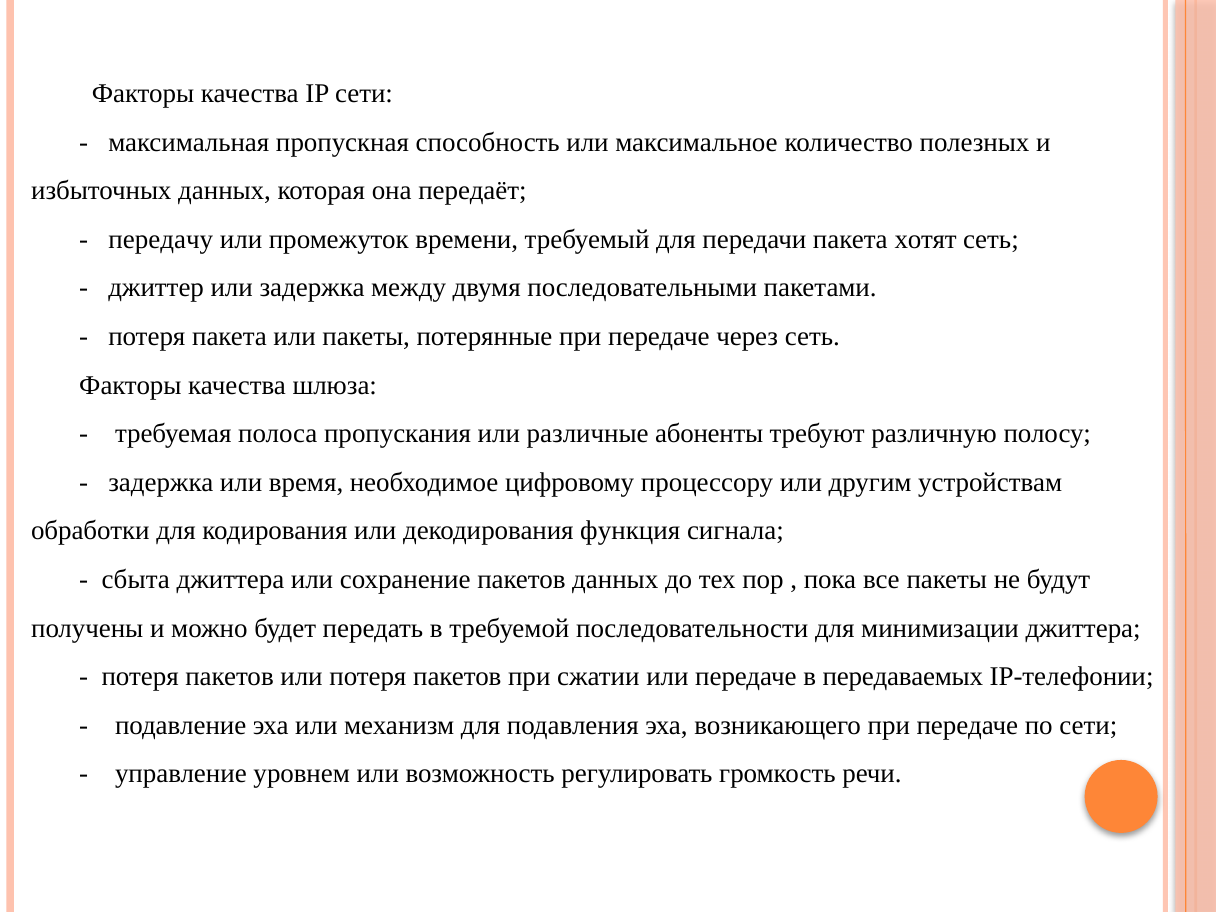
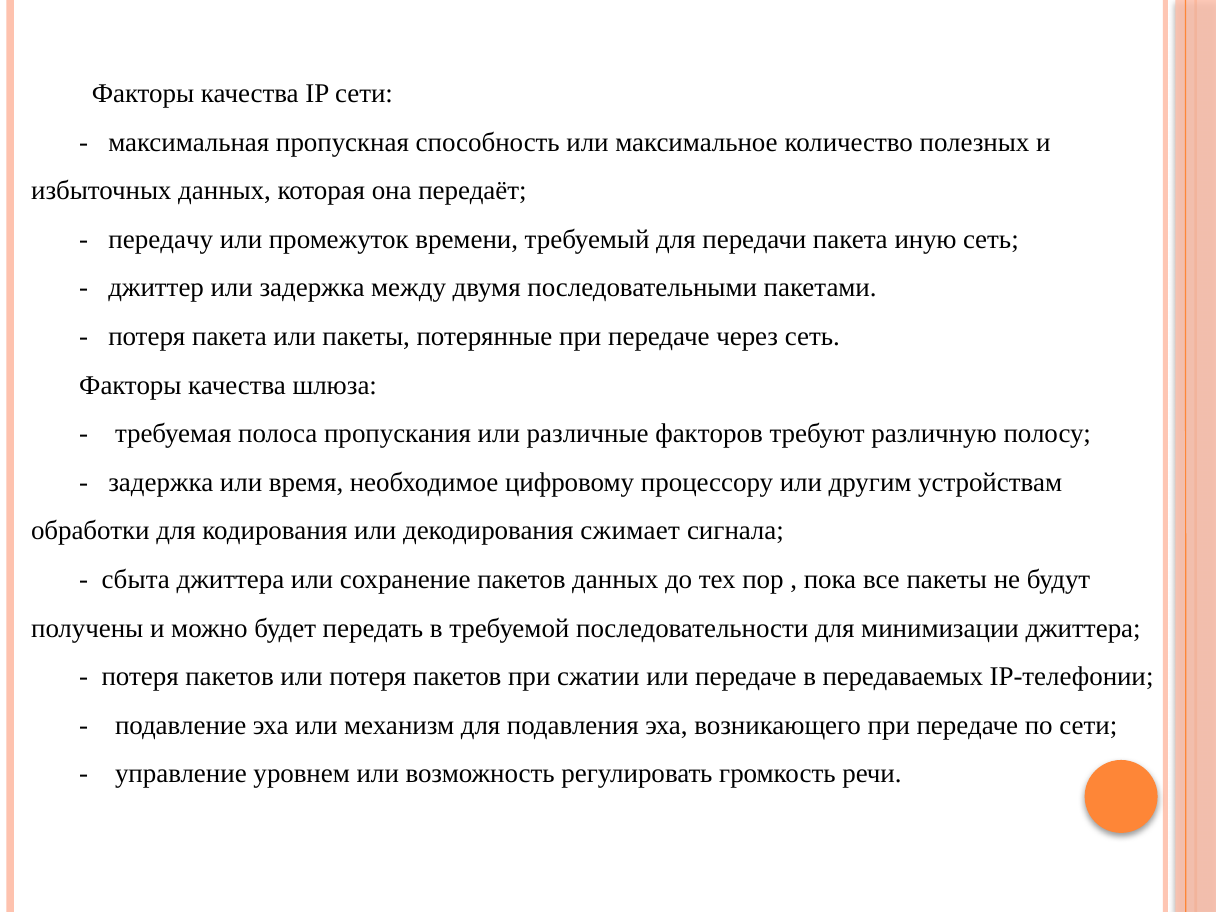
хотят: хотят -> иную (926, 239)
абоненты: абоненты -> факторов (709, 434)
функция: функция -> сжимает (630, 531)
